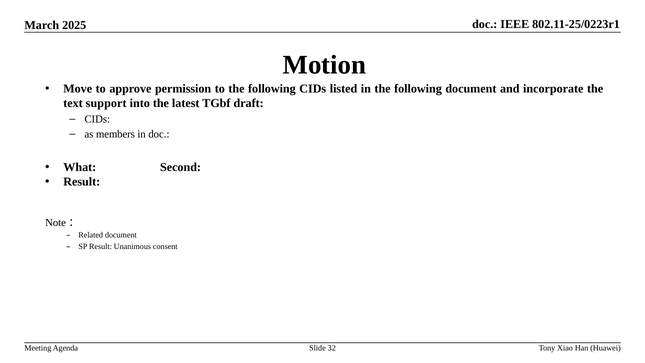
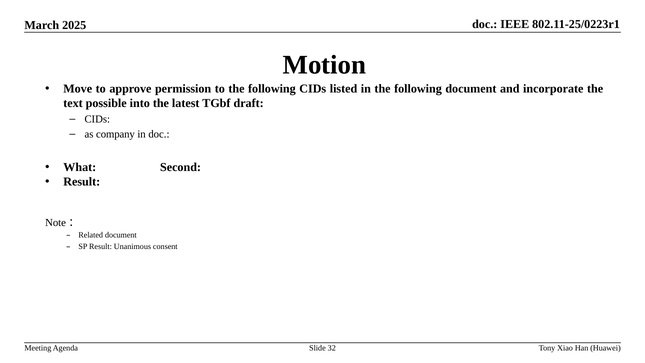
support: support -> possible (106, 103)
members: members -> company (115, 134)
